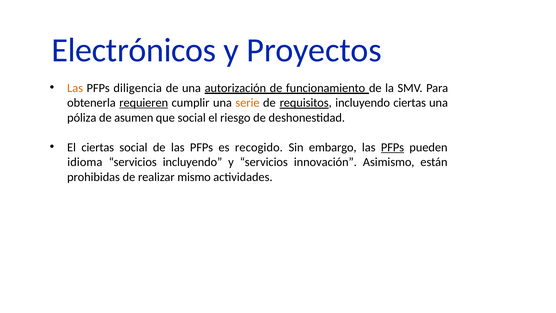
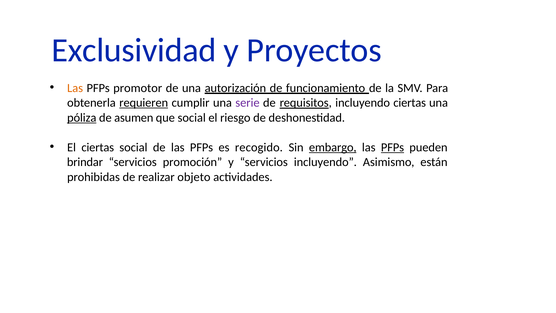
Electrónicos: Electrónicos -> Exclusividad (134, 50)
diligencia: diligencia -> promotor (138, 88)
serie colour: orange -> purple (247, 103)
póliza underline: none -> present (82, 118)
embargo underline: none -> present (333, 147)
idioma: idioma -> brindar (85, 162)
servicios incluyendo: incluyendo -> promoción (192, 162)
servicios innovación: innovación -> incluyendo (325, 162)
mismo: mismo -> objeto (194, 177)
